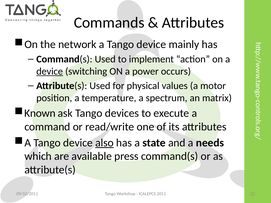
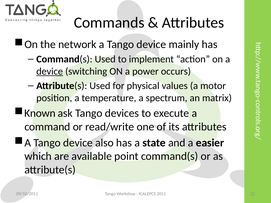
also underline: present -> none (104, 143)
needs: needs -> easier (210, 143)
press: press -> point (126, 156)
